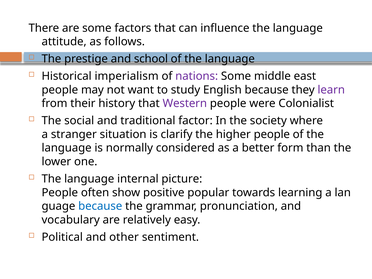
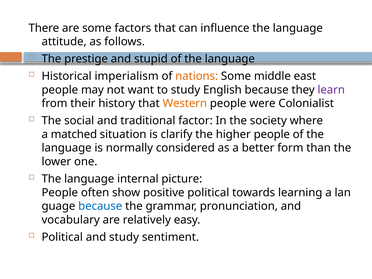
school: school -> stupid (151, 59)
nations colour: purple -> orange (197, 76)
Western colour: purple -> orange (185, 103)
stranger: stranger -> matched (74, 134)
positive popular: popular -> political (208, 193)
and other: other -> study (124, 237)
